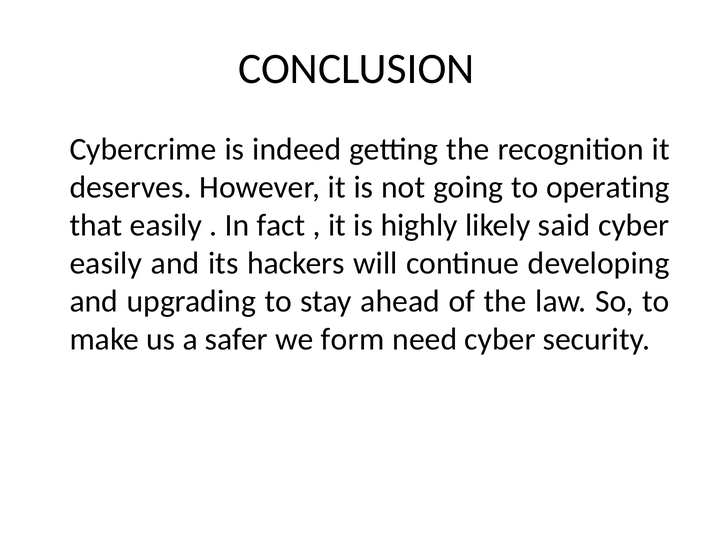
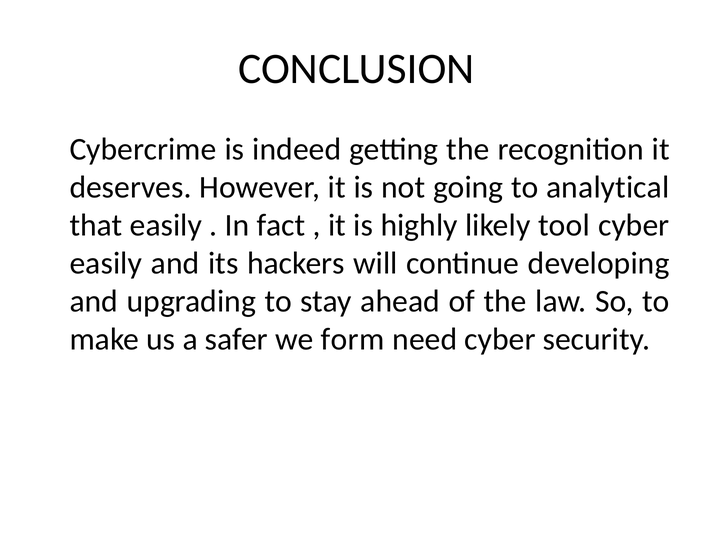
operating: operating -> analytical (608, 188)
said: said -> tool (564, 226)
